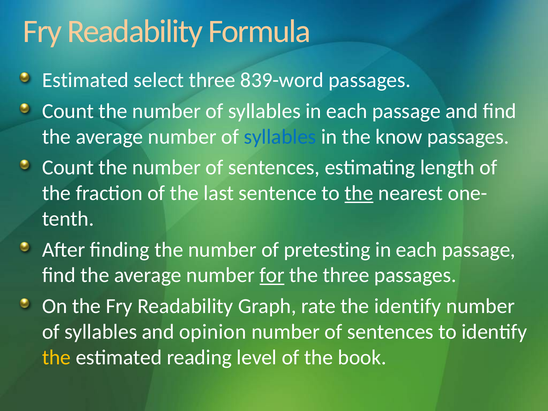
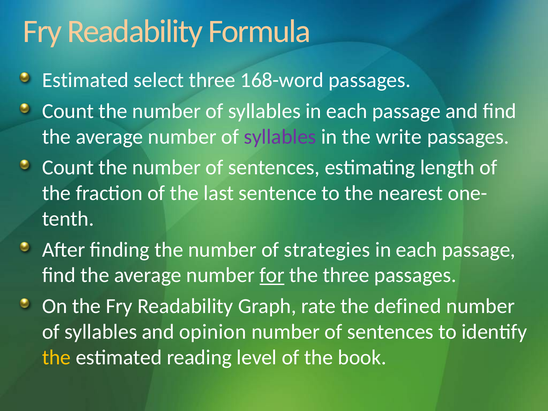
839-word: 839-word -> 168-word (282, 80)
syllables colour: blue -> purple (280, 137)
know: know -> write (399, 137)
the underline: present -> none (359, 193)
pretesting: pretesting -> strategies (327, 250)
the identify: identify -> defined (408, 306)
